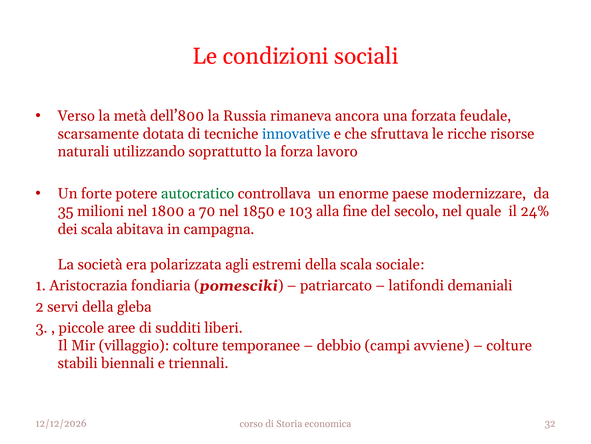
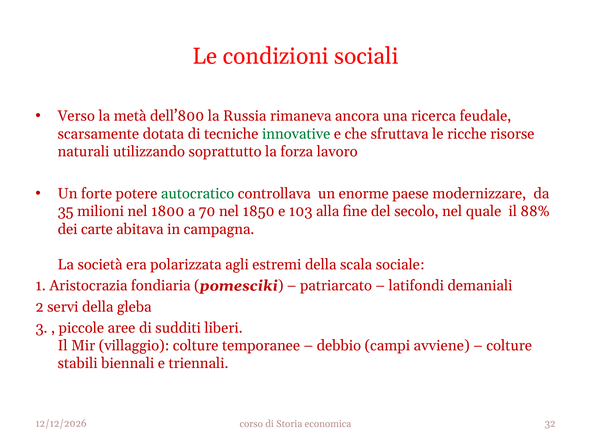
forzata: forzata -> ricerca (434, 116)
innovative colour: blue -> green (296, 134)
24%: 24% -> 88% (535, 211)
dei scala: scala -> carte (97, 229)
